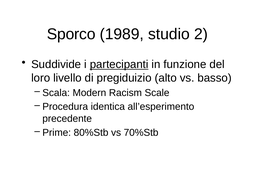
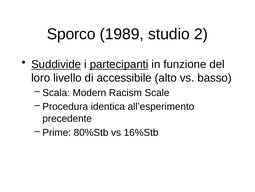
Suddivide underline: none -> present (56, 64)
pregiduizio: pregiduizio -> accessibile (124, 78)
70%Stb: 70%Stb -> 16%Stb (141, 132)
